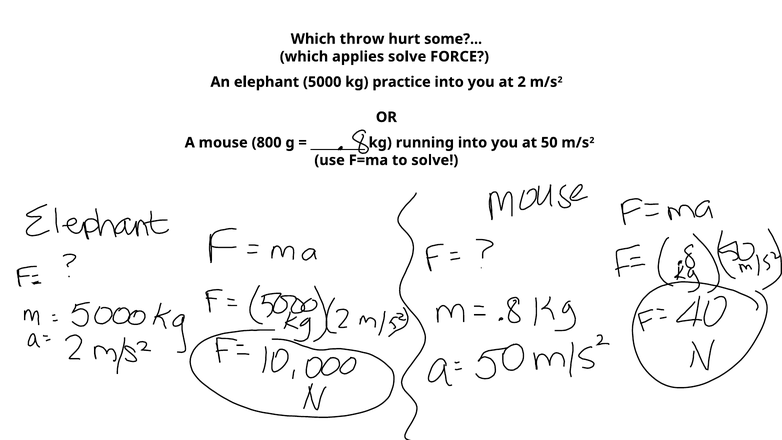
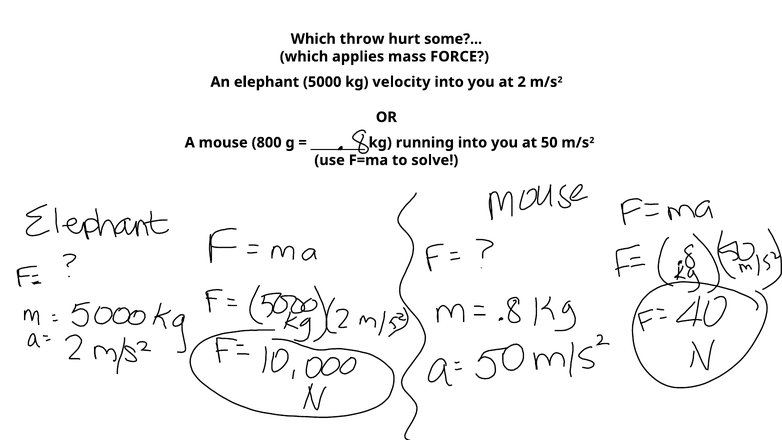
applies solve: solve -> mass (407, 57)
practice: practice -> velocity (401, 82)
